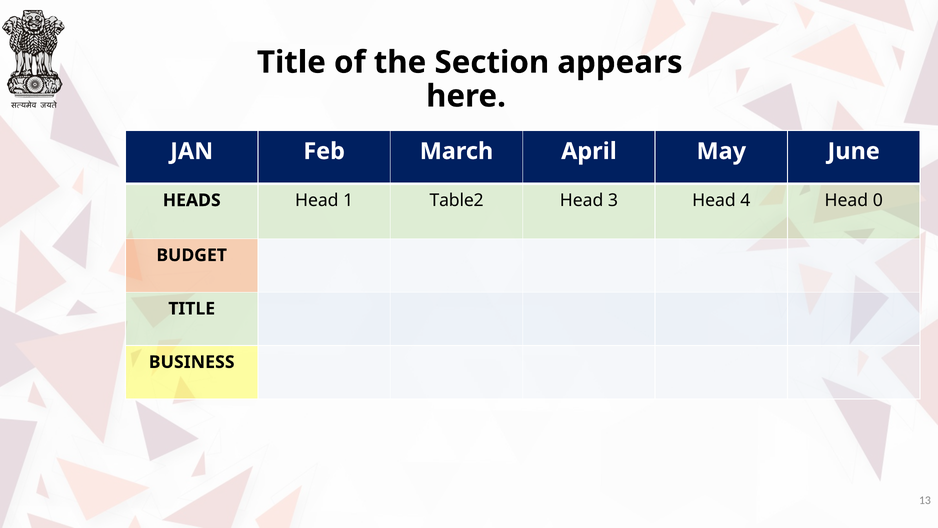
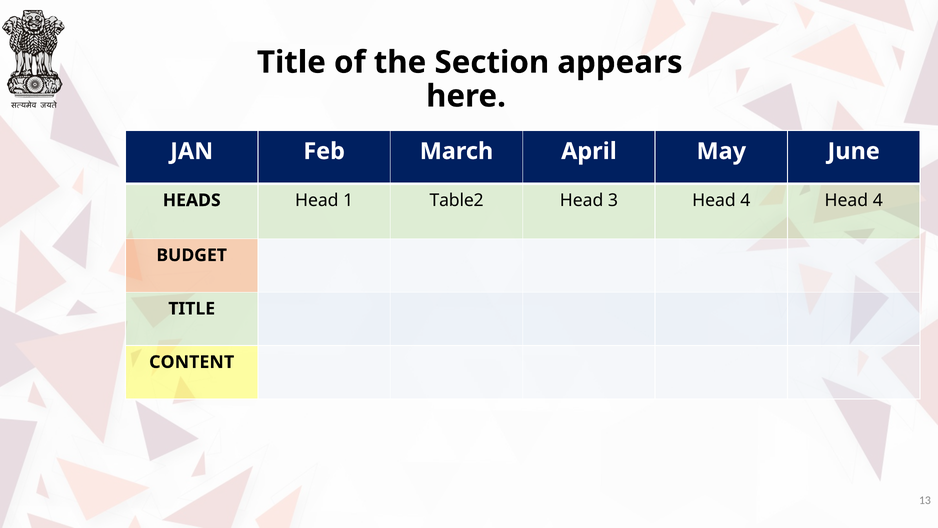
4 Head 0: 0 -> 4 (878, 200)
BUSINESS: BUSINESS -> CONTENT (192, 362)
